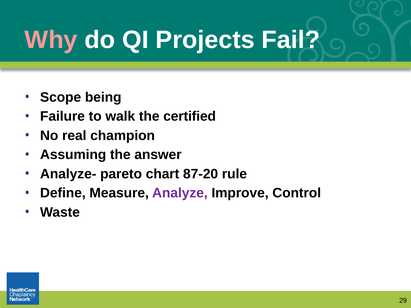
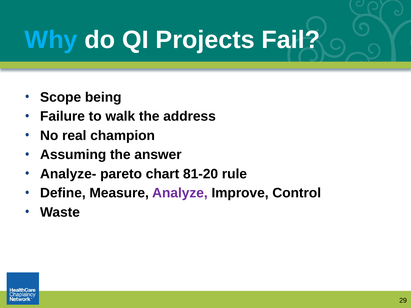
Why colour: pink -> light blue (51, 40)
certified: certified -> address (190, 117)
87-20: 87-20 -> 81-20 (201, 174)
